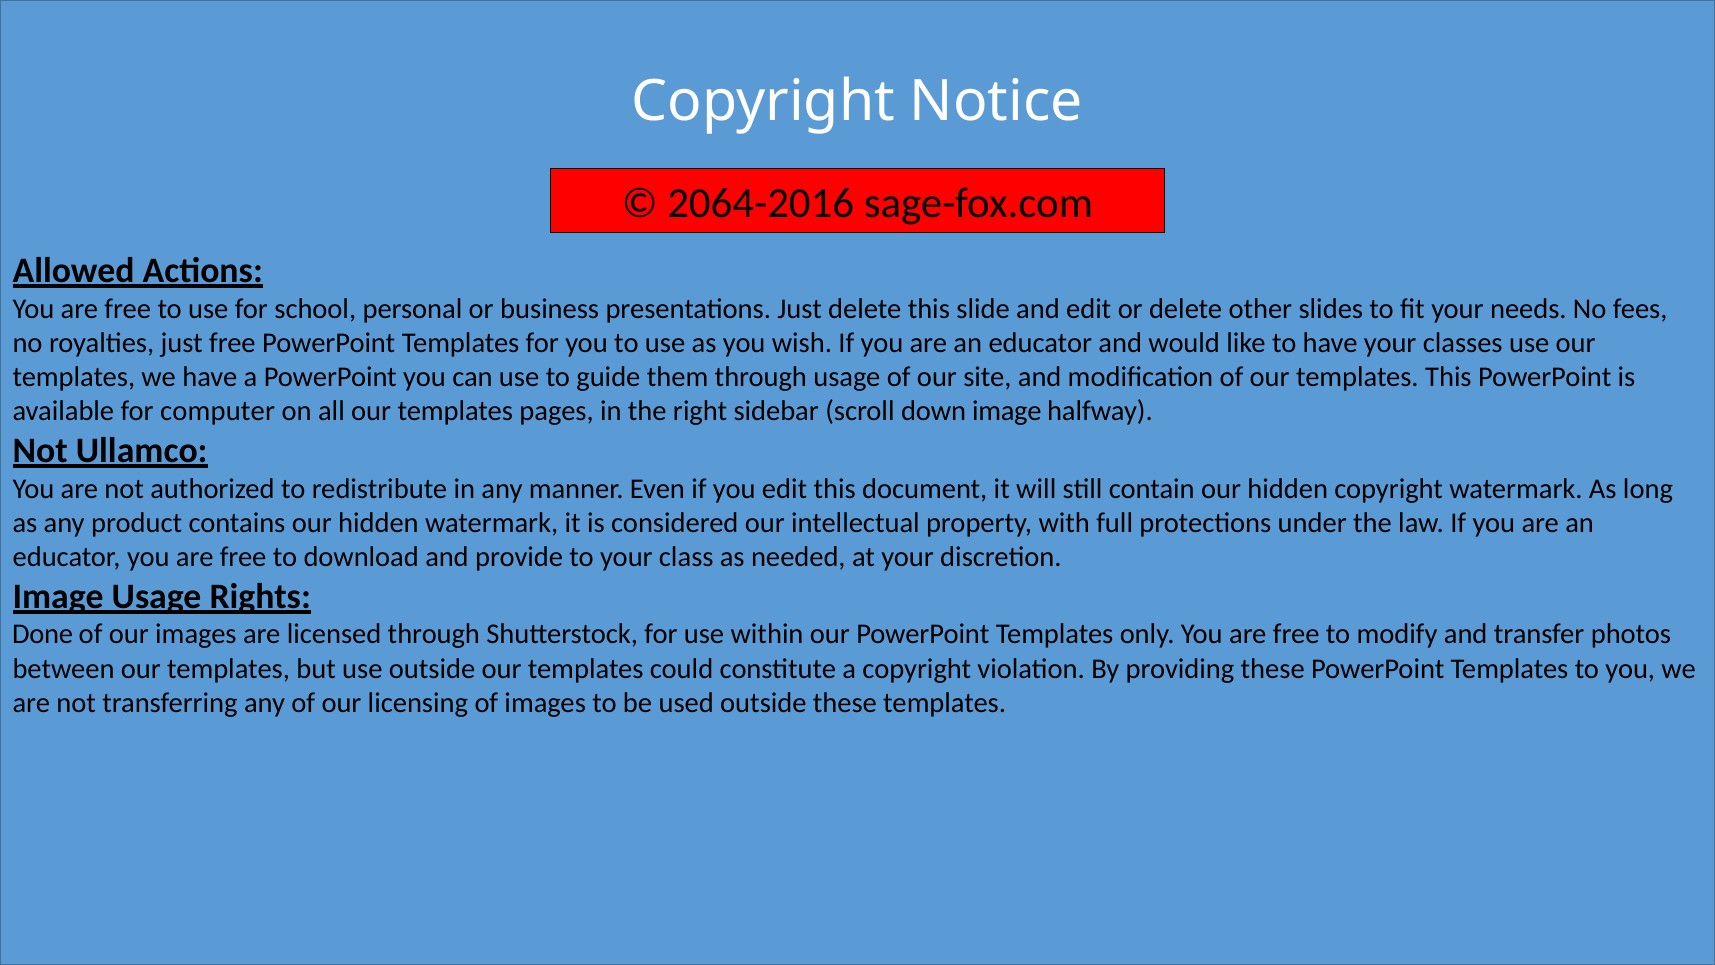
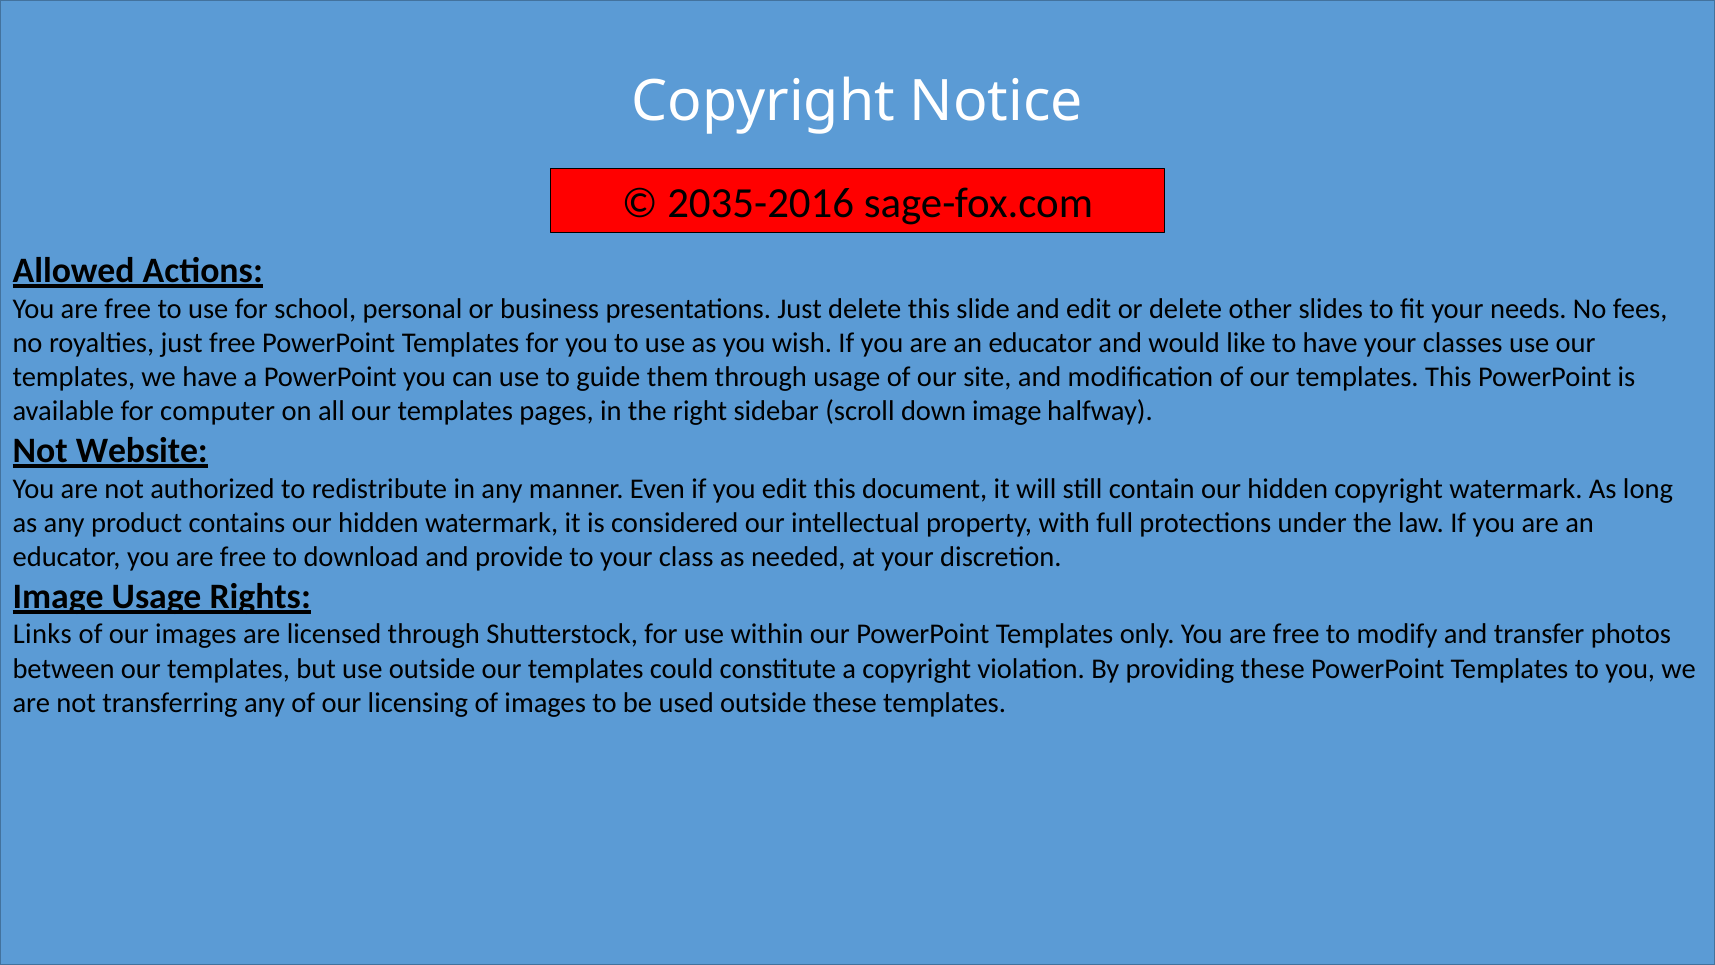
2064-2016: 2064-2016 -> 2035-2016 (761, 203)
Ullamco: Ullamco -> Website (142, 450)
Done: Done -> Links (42, 634)
